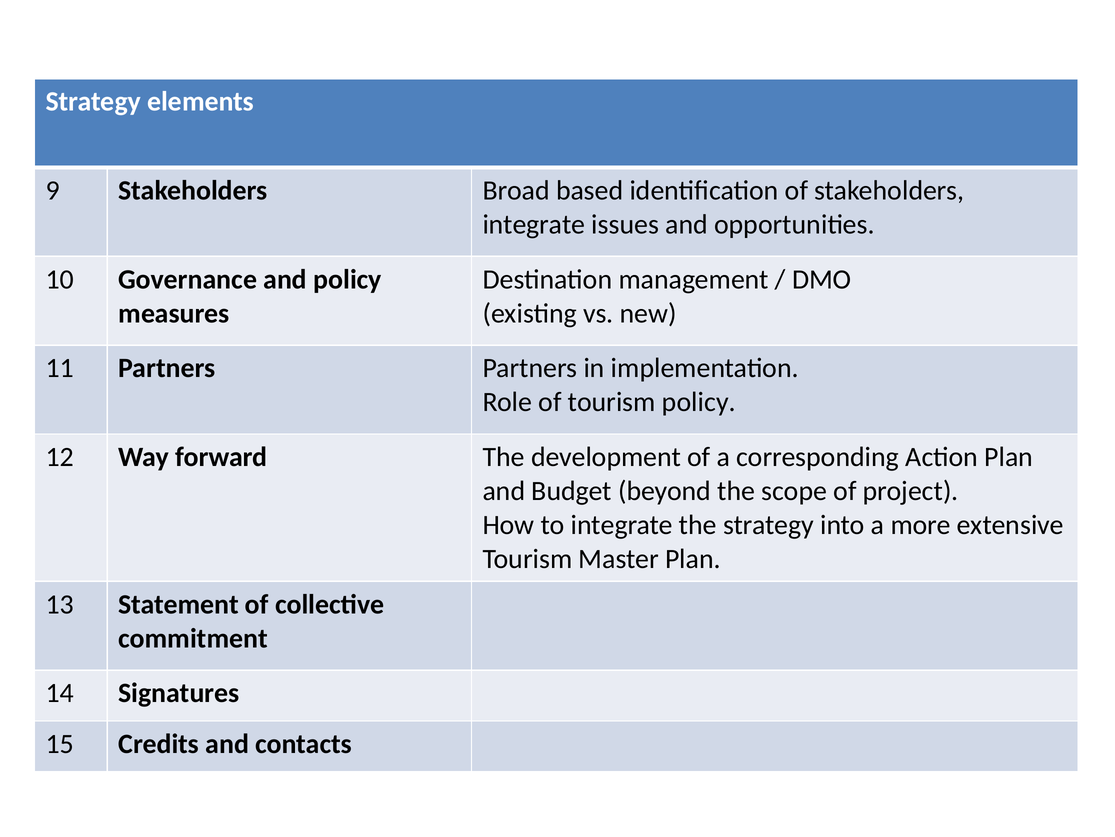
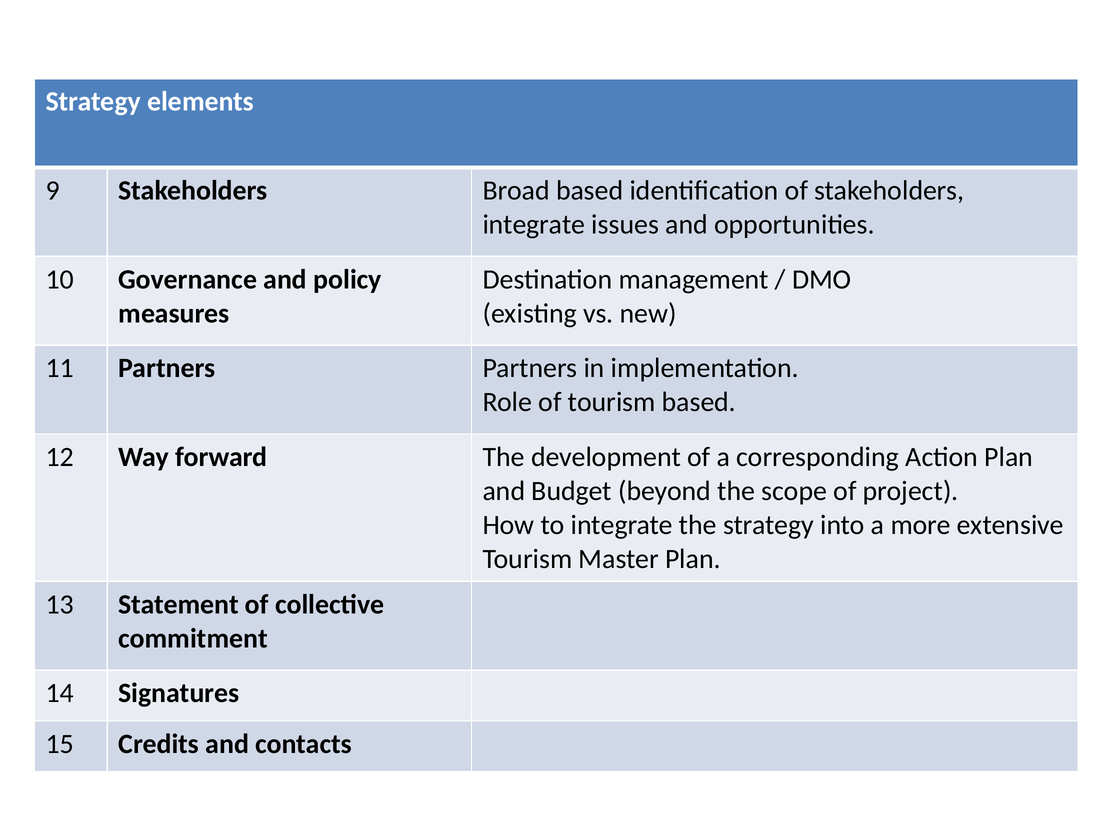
tourism policy: policy -> based (699, 402)
